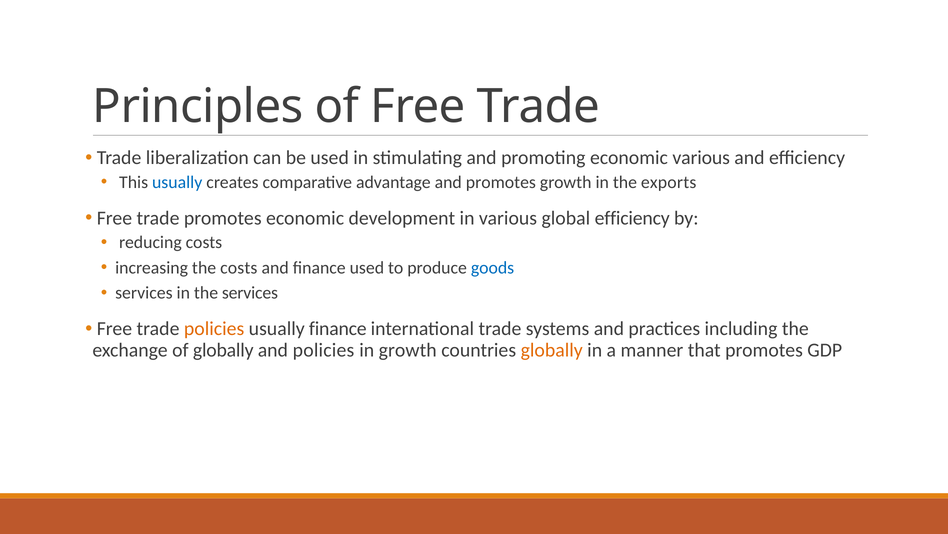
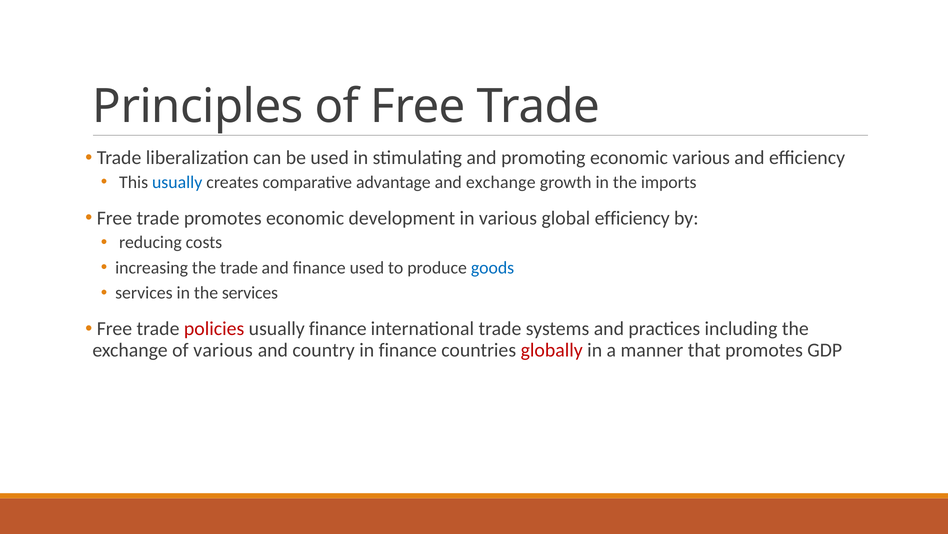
and promotes: promotes -> exchange (501, 182)
exports: exports -> imports (669, 182)
the costs: costs -> trade (239, 267)
policies colour: orange -> red (214, 328)
of globally: globally -> various (223, 350)
and policies: policies -> country (324, 350)
in growth: growth -> finance (408, 350)
globally colour: orange -> red (552, 350)
